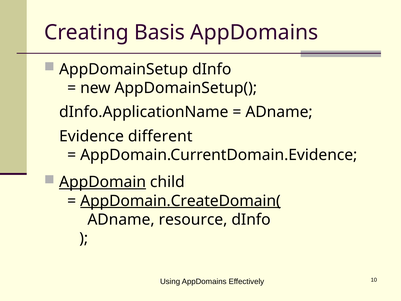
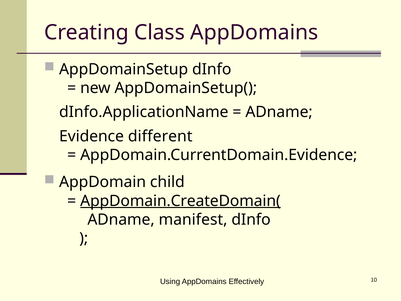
Basis: Basis -> Class (160, 33)
AppDomain underline: present -> none (103, 182)
resource: resource -> manifest (193, 219)
